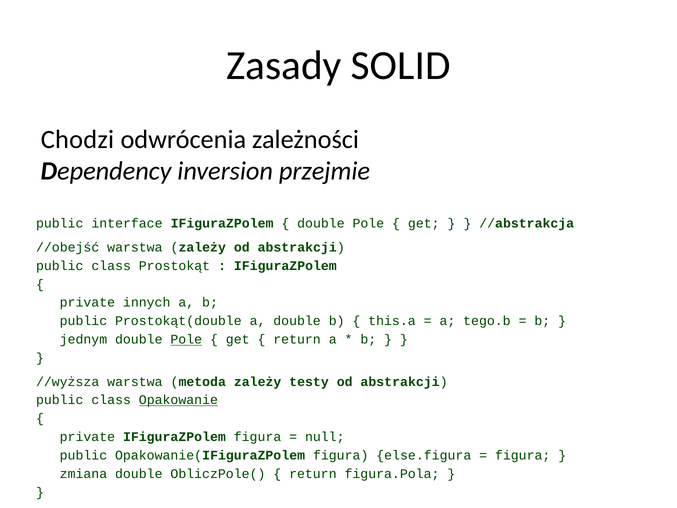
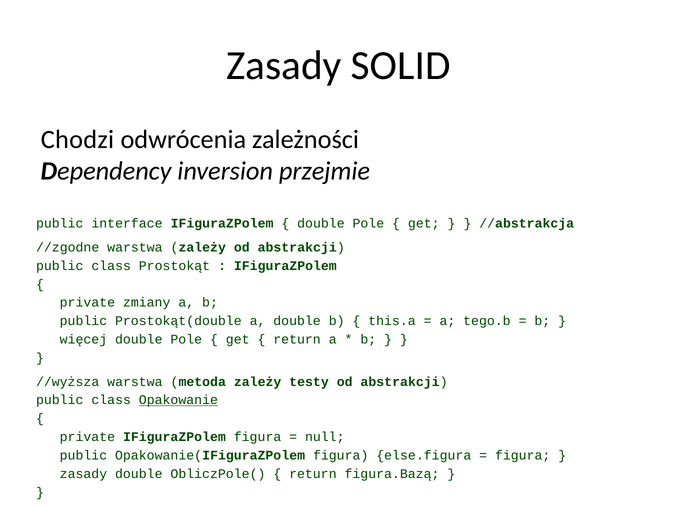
//obejść: //obejść -> //zgodne (68, 247)
innych: innych -> zmiany (147, 302)
jednym: jednym -> więcej (83, 339)
Pole underline: present -> none (186, 339)
zmiana: zmiana -> zasady (83, 474)
figura.Pola: figura.Pola -> figura.Bazą (392, 474)
